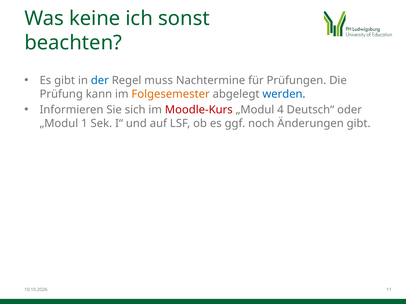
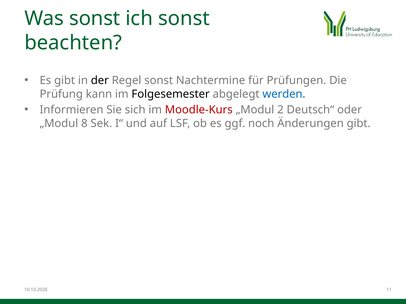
Was keine: keine -> sonst (95, 19)
der colour: blue -> black (100, 81)
Regel muss: muss -> sonst (159, 81)
Folgesemester colour: orange -> black (171, 94)
4: 4 -> 2 (280, 110)
1: 1 -> 8 (84, 124)
